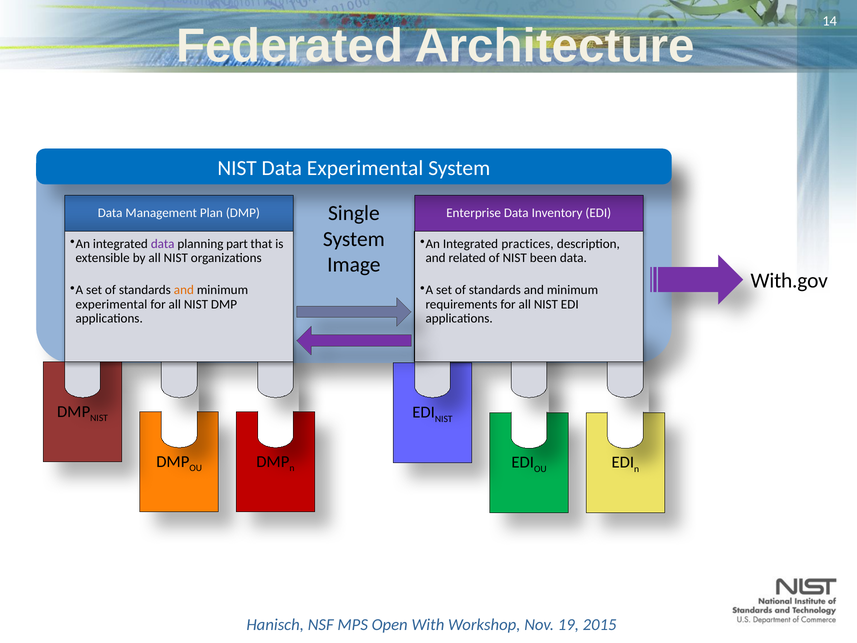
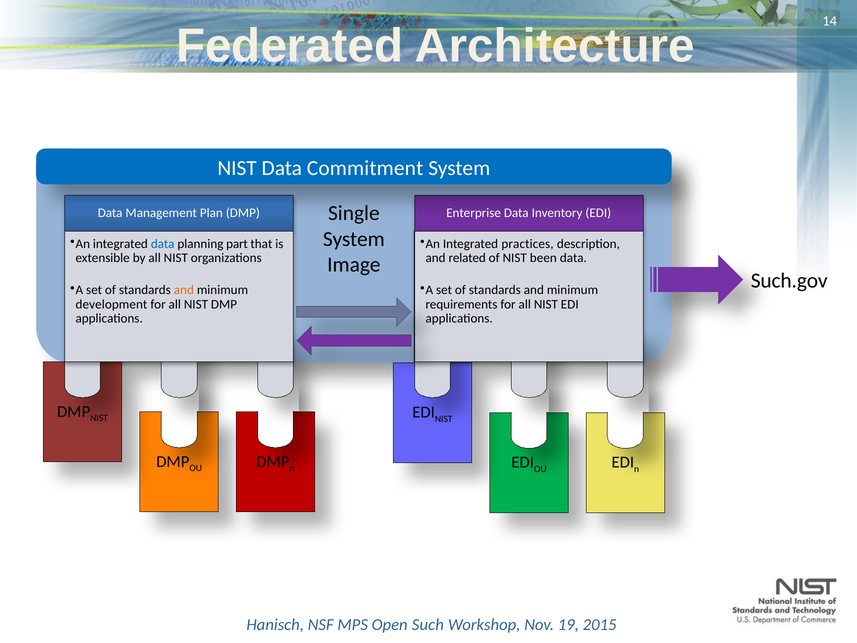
Data Experimental: Experimental -> Commitment (365, 168)
data colour: purple -> blue (163, 244)
With.gov: With.gov -> Such.gov (789, 281)
experimental: experimental -> development (111, 304)
With: With -> Such (428, 625)
